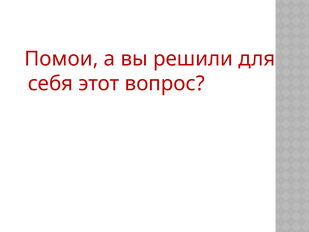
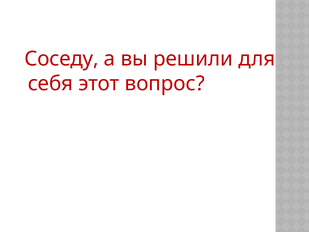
Помои: Помои -> Соседу (61, 59)
